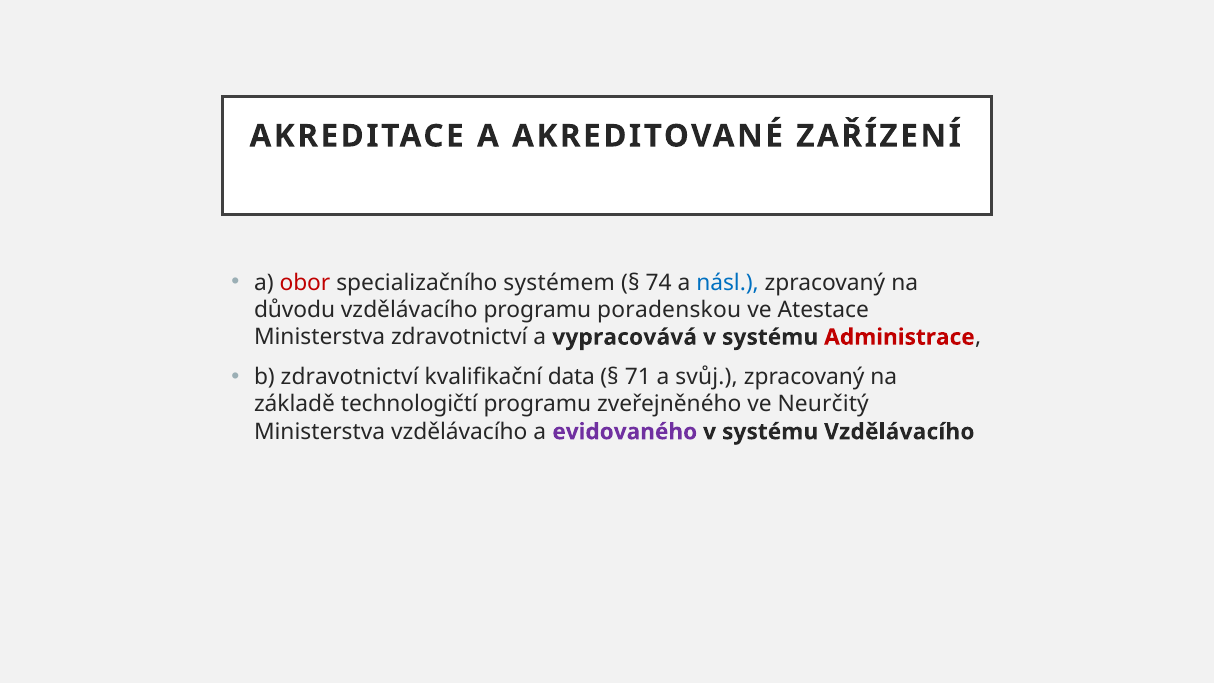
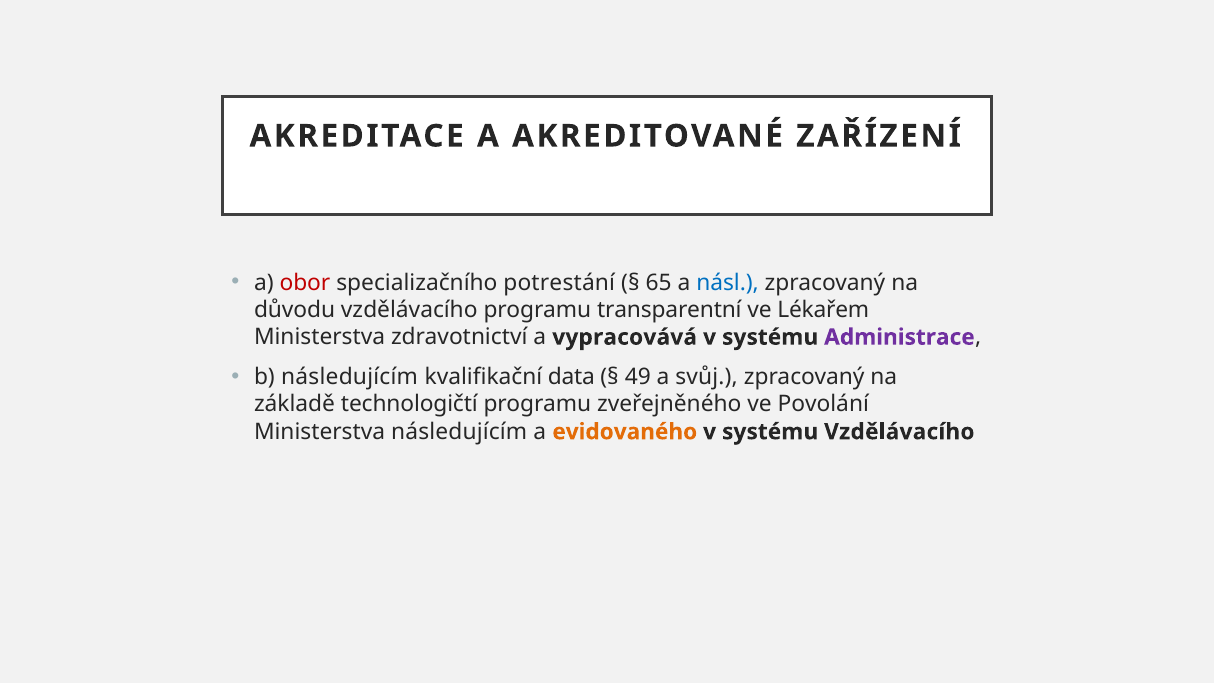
systémem: systémem -> potrestání (559, 282)
74: 74 -> 65 (659, 282)
poradenskou: poradenskou -> transparentní (669, 310)
Atestace: Atestace -> Lékařem (823, 310)
Administrace colour: red -> purple (899, 337)
b zdravotnictví: zdravotnictví -> následujícím (350, 377)
71: 71 -> 49 (638, 377)
Neurčitý: Neurčitý -> Povolání (823, 404)
Ministerstva vzdělávacího: vzdělávacího -> následujícím (459, 432)
evidovaného colour: purple -> orange (625, 432)
